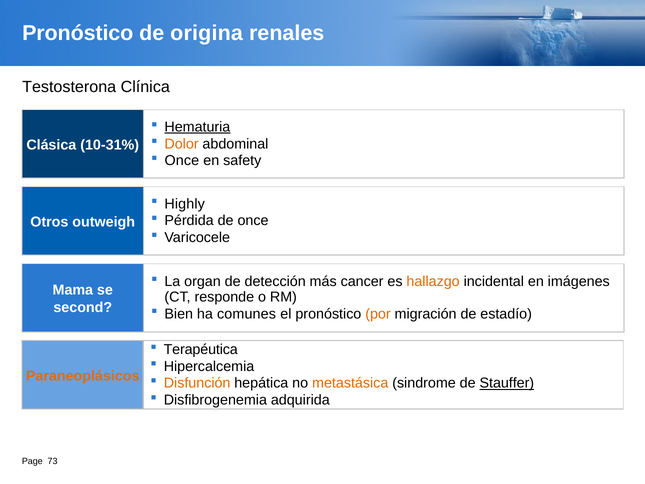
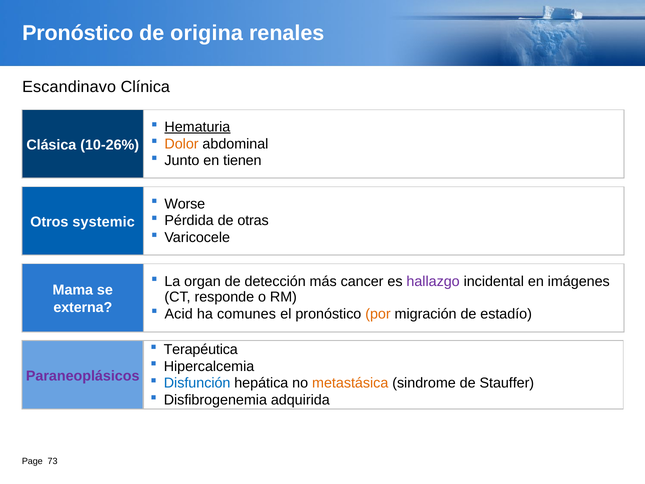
Testosterona: Testosterona -> Escandinavo (69, 87)
10-31%: 10-31% -> 10-26% (110, 145)
Once: Once -> Junto (182, 161)
safety: safety -> tienen (242, 161)
Highly: Highly -> Worse (185, 204)
de once: once -> otras (253, 221)
outweigh: outweigh -> systemic (104, 222)
hallazgo colour: orange -> purple (433, 281)
second: second -> externa (83, 307)
Bien: Bien -> Acid (179, 314)
Paraneoplásicos colour: orange -> purple (83, 376)
Disfunción colour: orange -> blue (197, 383)
Stauffer underline: present -> none (507, 383)
